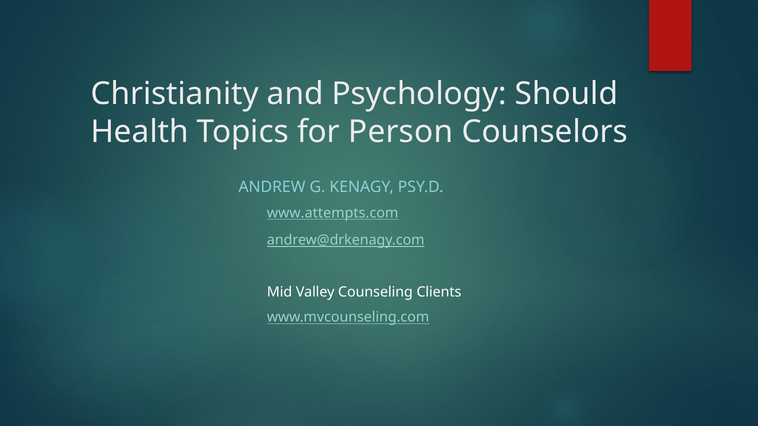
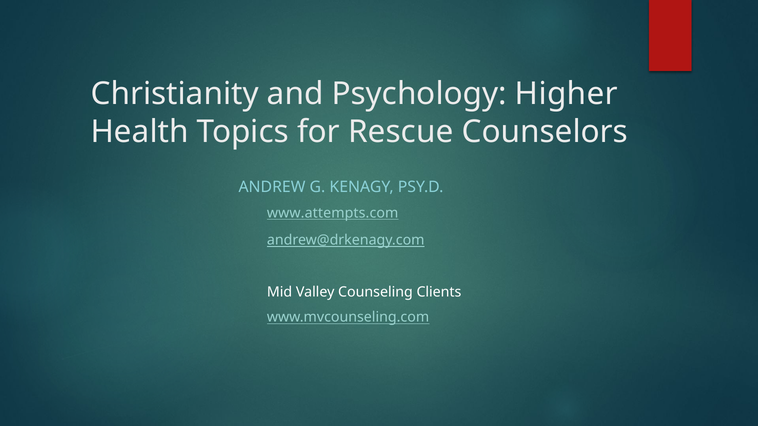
Should: Should -> Higher (566, 94)
Person: Person -> Rescue (401, 132)
